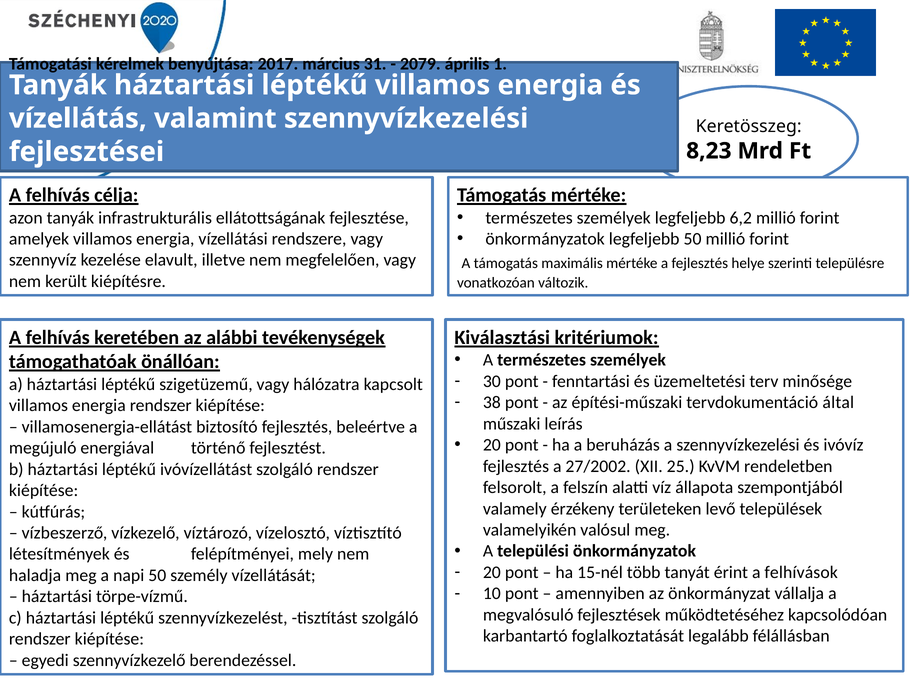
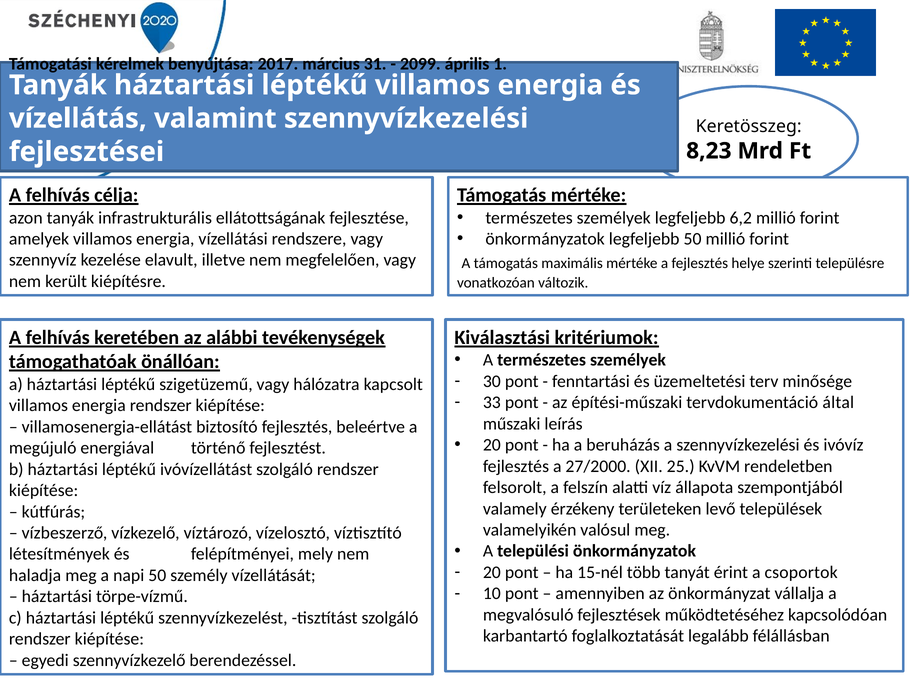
2079: 2079 -> 2099 (420, 64)
38: 38 -> 33 (492, 403)
27/2002: 27/2002 -> 27/2000 (598, 467)
felhívások: felhívások -> csoportok (801, 573)
